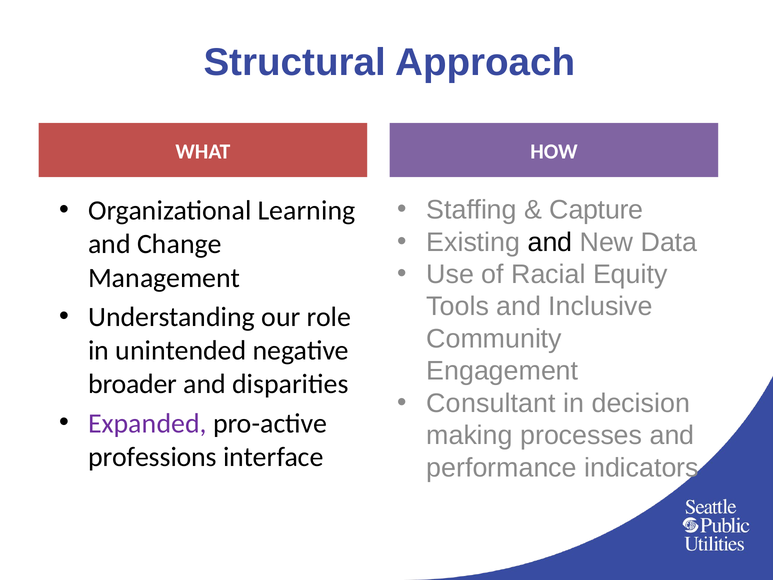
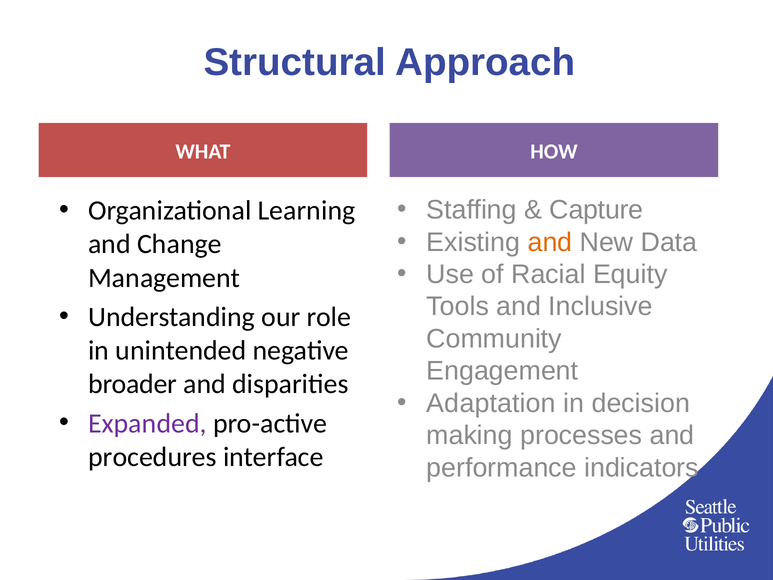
and colour: black -> orange (550, 242)
Consultant: Consultant -> Adaptation (491, 403)
professions: professions -> procedures (152, 457)
